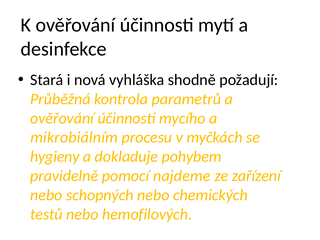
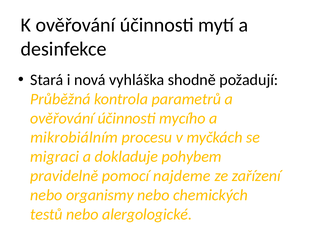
hygieny: hygieny -> migraci (55, 157)
schopných: schopných -> organismy (100, 195)
hemofilových: hemofilových -> alergologické (147, 214)
